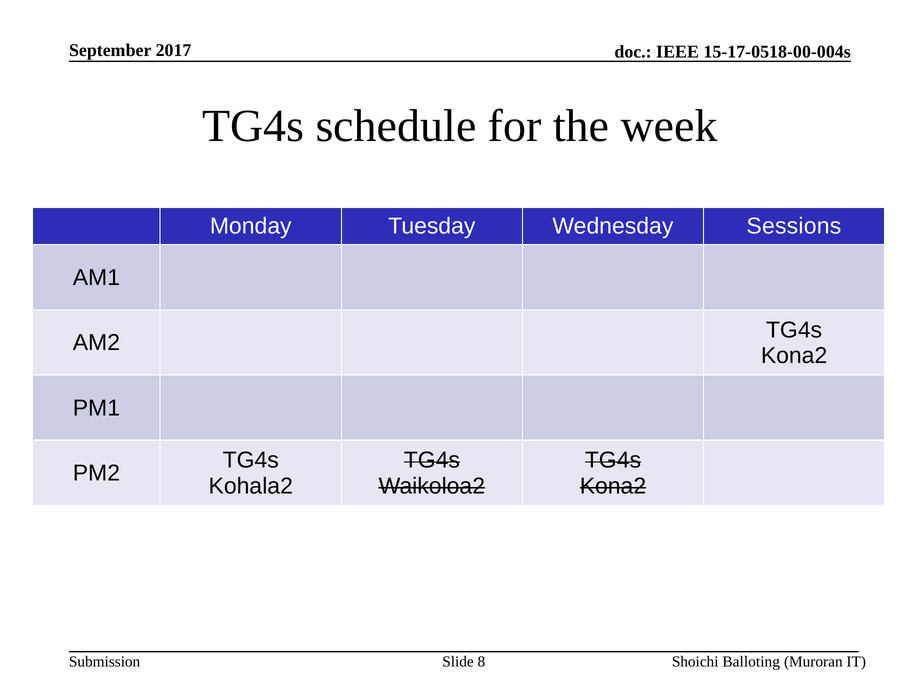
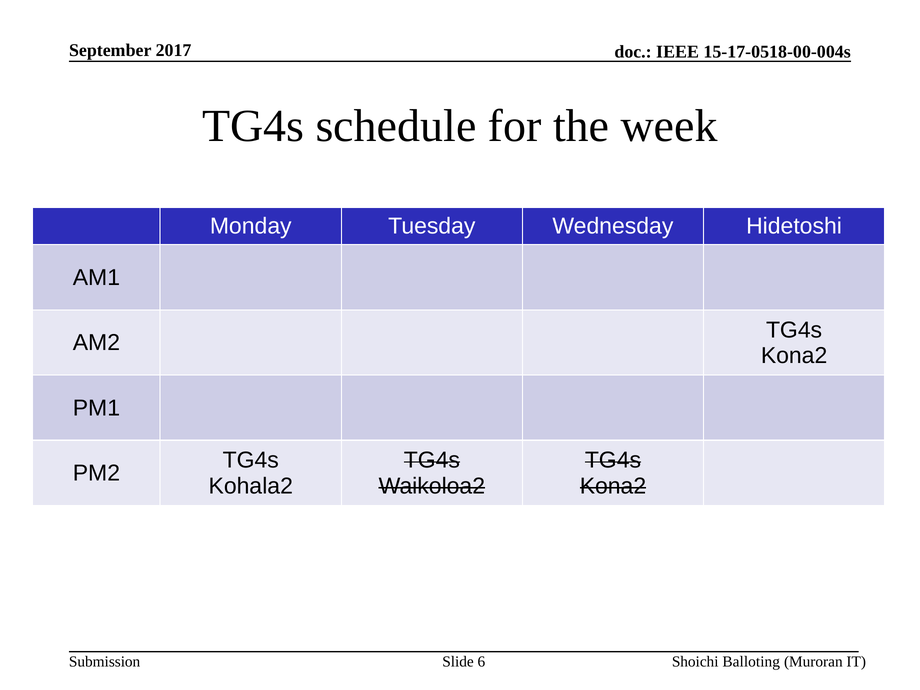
Sessions: Sessions -> Hidetoshi (794, 226)
8: 8 -> 6 (481, 662)
